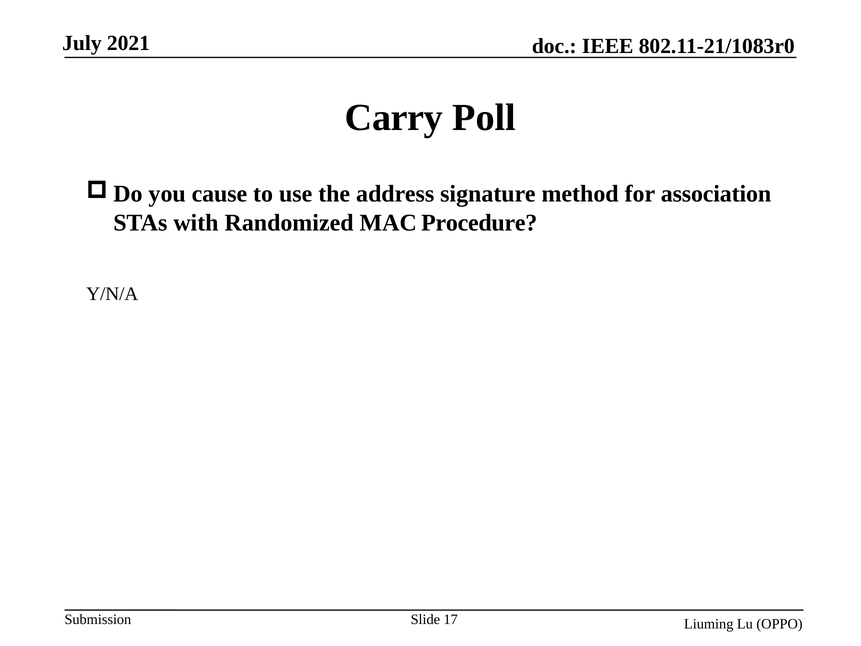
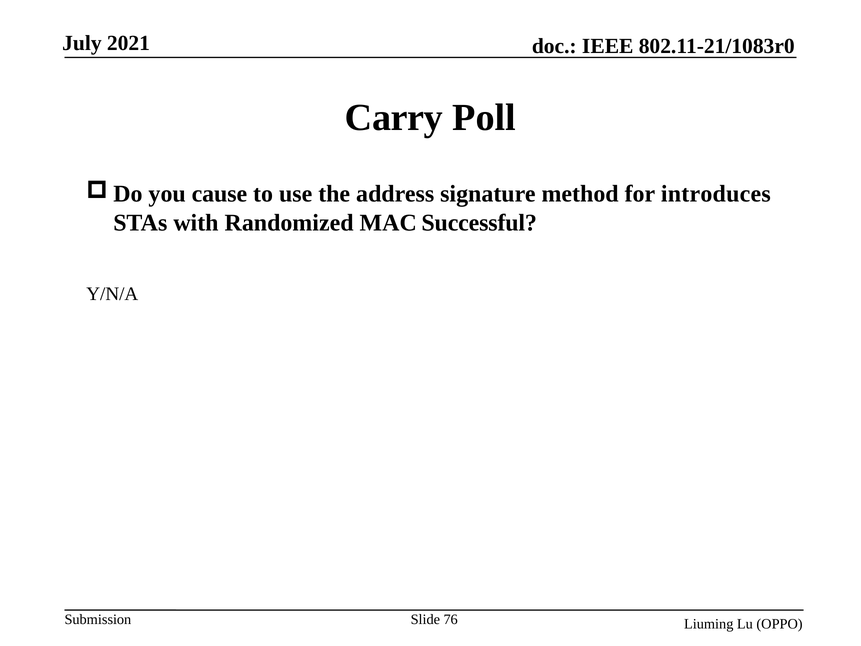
association: association -> introduces (716, 194)
Procedure: Procedure -> Successful (479, 223)
17: 17 -> 76 (451, 619)
